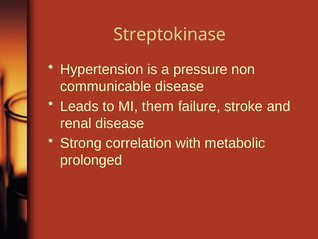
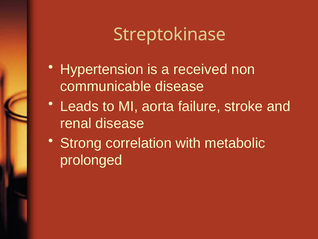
pressure: pressure -> received (200, 69)
them: them -> aorta (158, 106)
